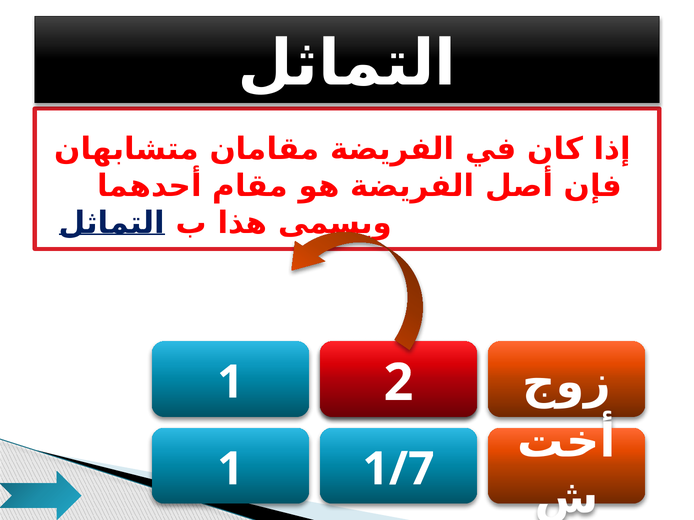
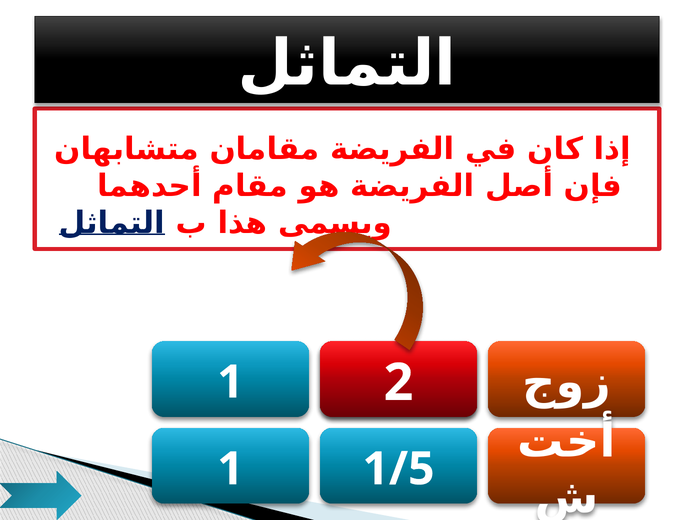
1/7: 1/7 -> 1/5 (398, 469)
